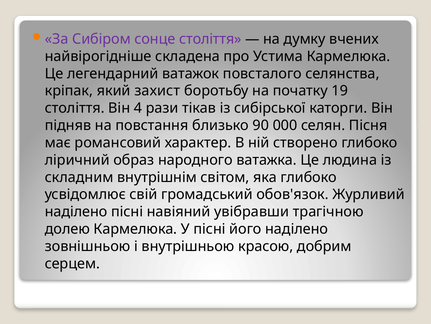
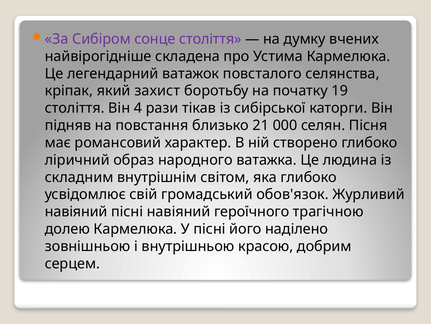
90: 90 -> 21 (261, 125)
наділено: наділено -> навіяний (76, 211)
увібравши: увібравши -> героїчного (252, 211)
